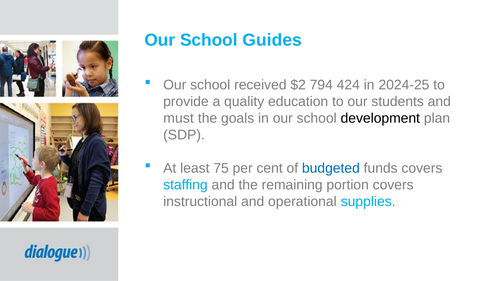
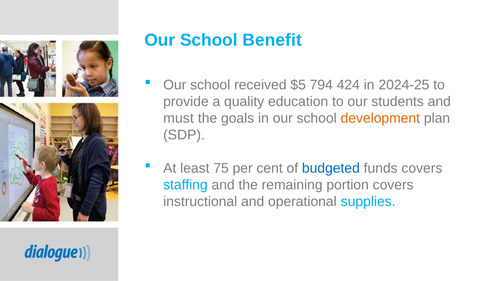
Guides: Guides -> Benefit (272, 40)
$2: $2 -> $5 (298, 85)
development colour: black -> orange (380, 118)
